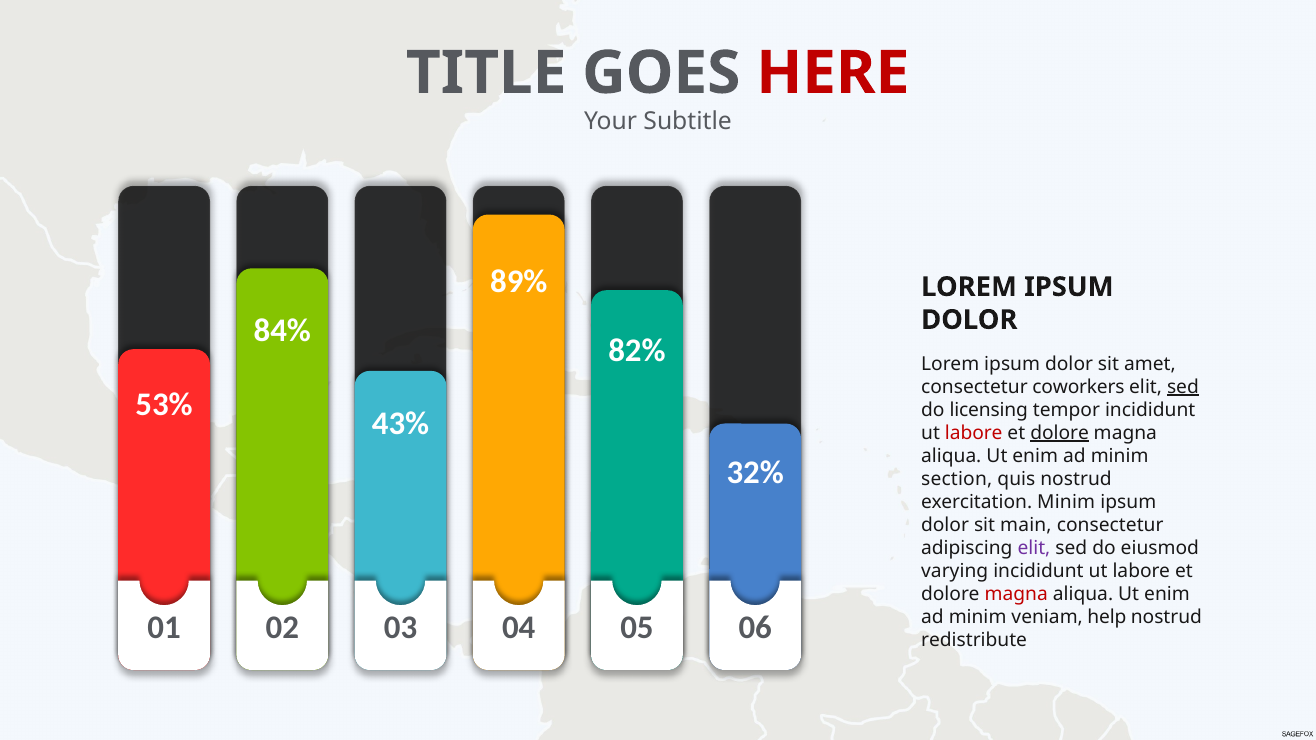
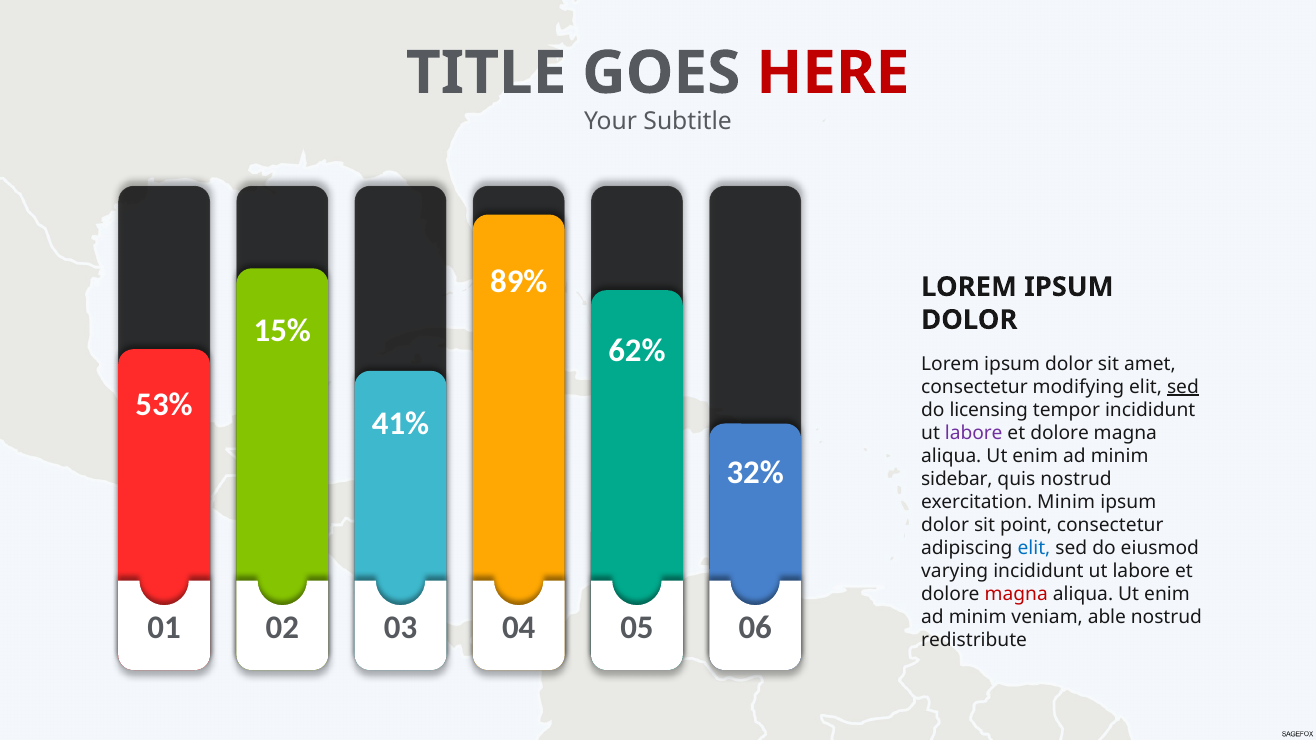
84%: 84% -> 15% (282, 331)
82%: 82% -> 62% (637, 351)
coworkers: coworkers -> modifying (1078, 387)
43%: 43% -> 41% (401, 424)
labore colour: red -> purple (974, 433)
dolore underline: present -> none (1060, 433)
section: section -> sidebar (957, 479)
main: main -> point (1026, 525)
elit colour: purple -> blue (1034, 548)
help: help -> able (1107, 617)
